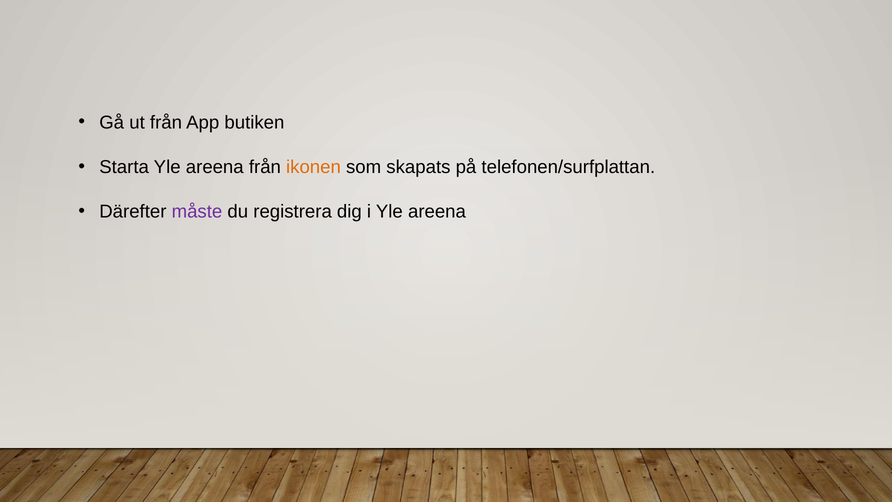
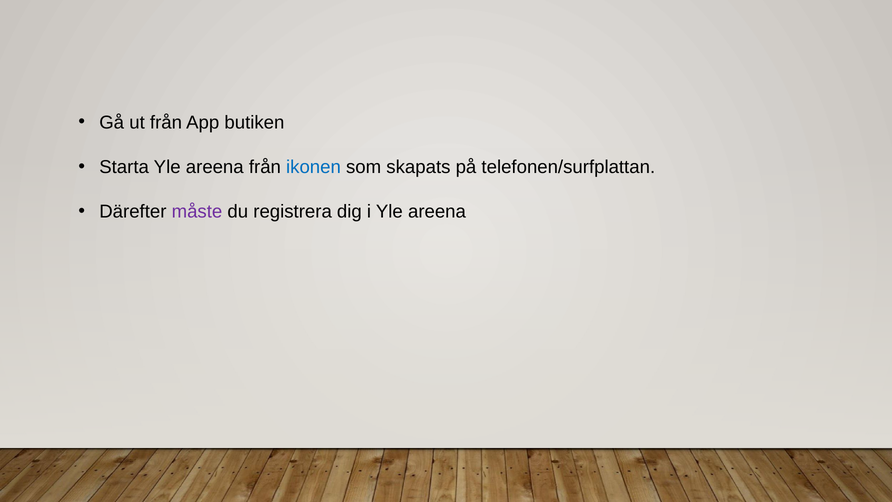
ikonen colour: orange -> blue (314, 167)
